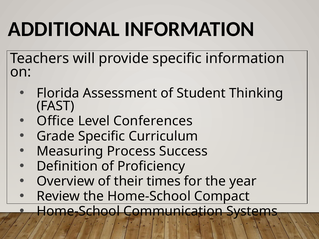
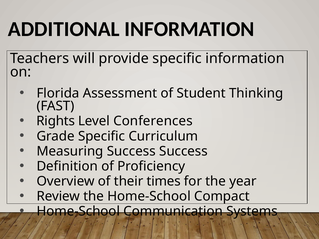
Office: Office -> Rights (56, 121)
Measuring Process: Process -> Success (131, 151)
